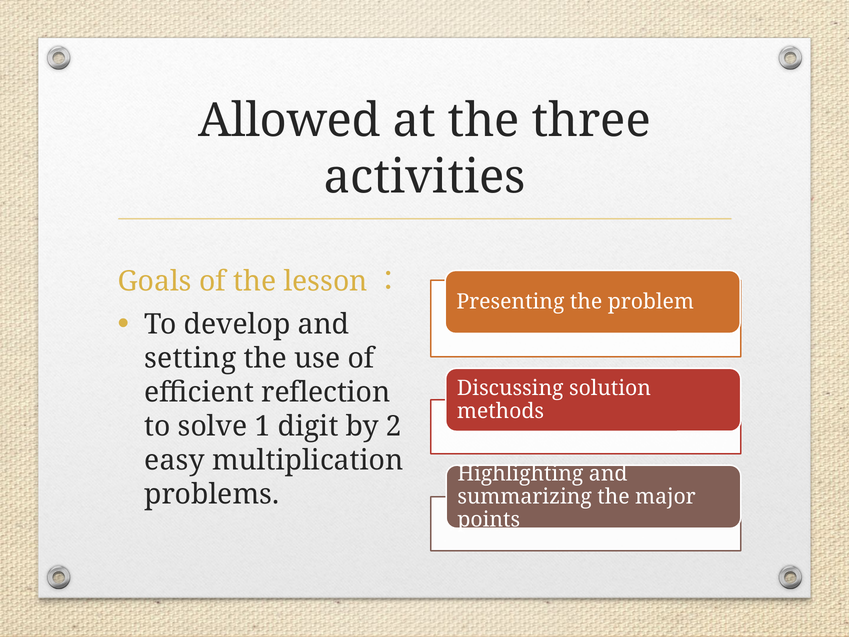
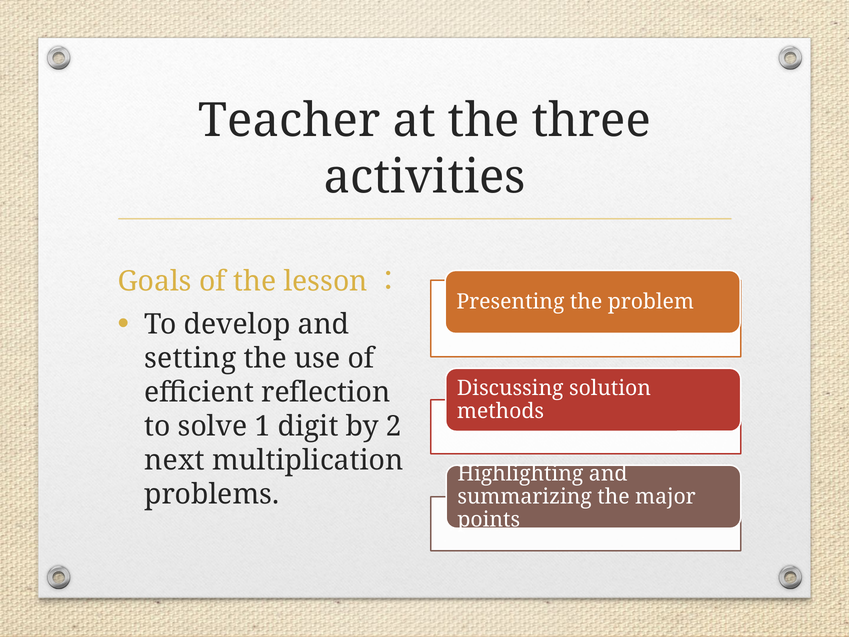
Allowed: Allowed -> Teacher (289, 121)
easy: easy -> next (174, 460)
